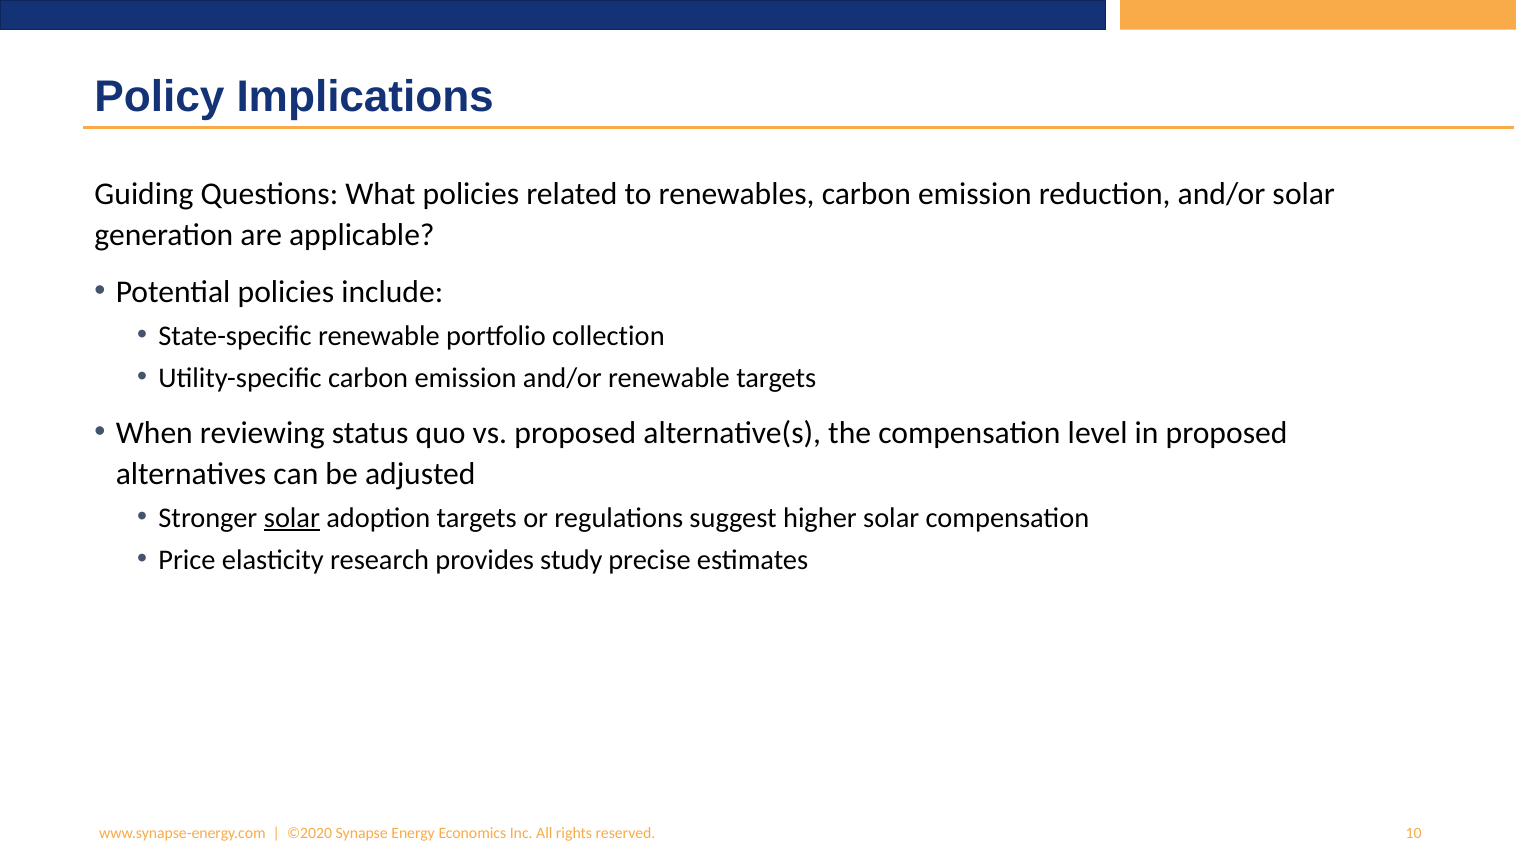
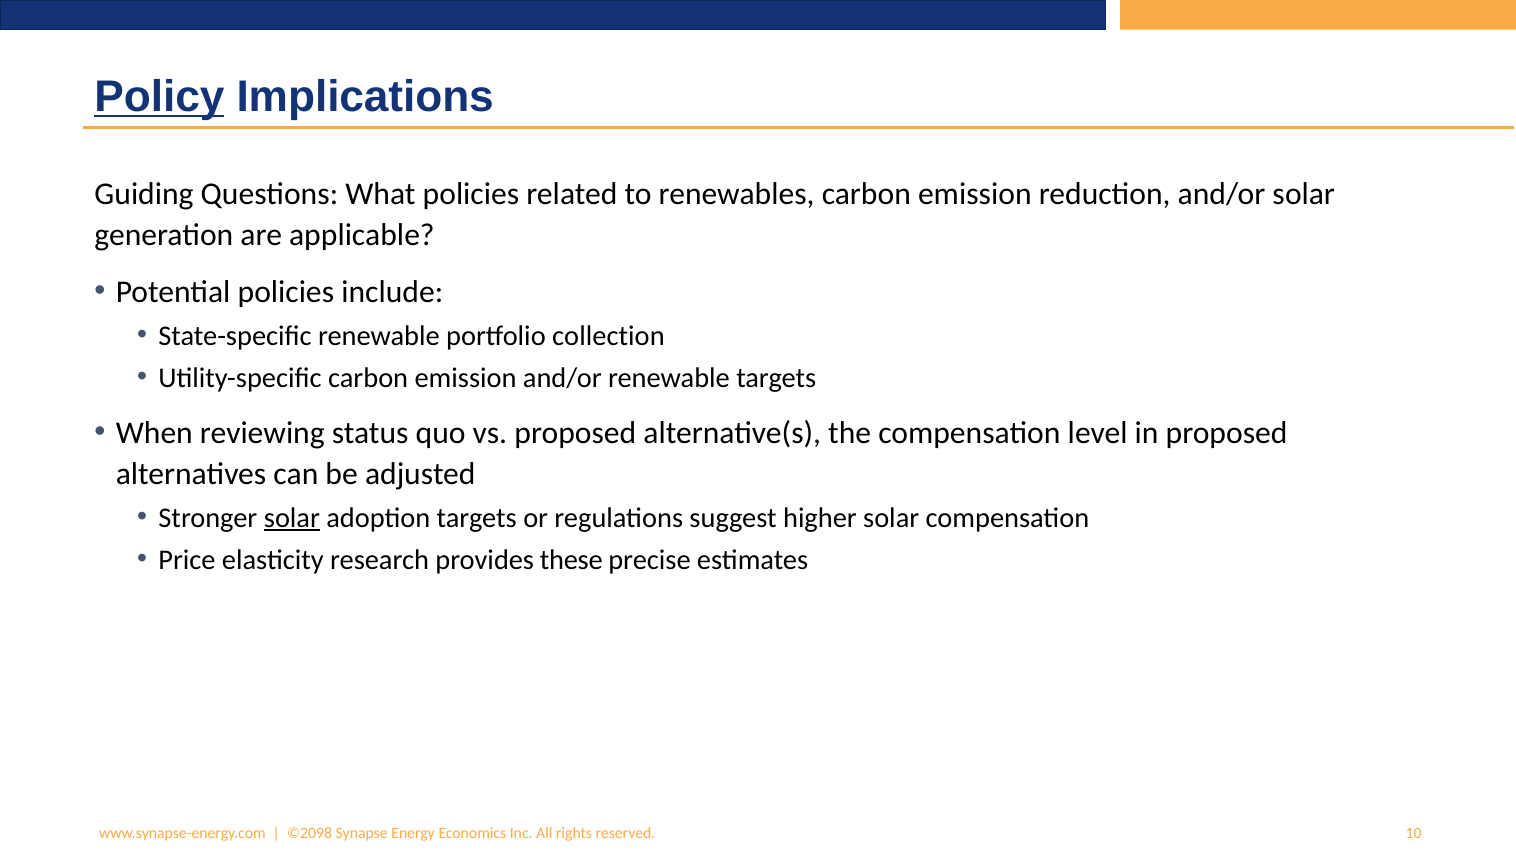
Policy underline: none -> present (159, 97)
study: study -> these (571, 560)
©2020: ©2020 -> ©2098 (310, 833)
